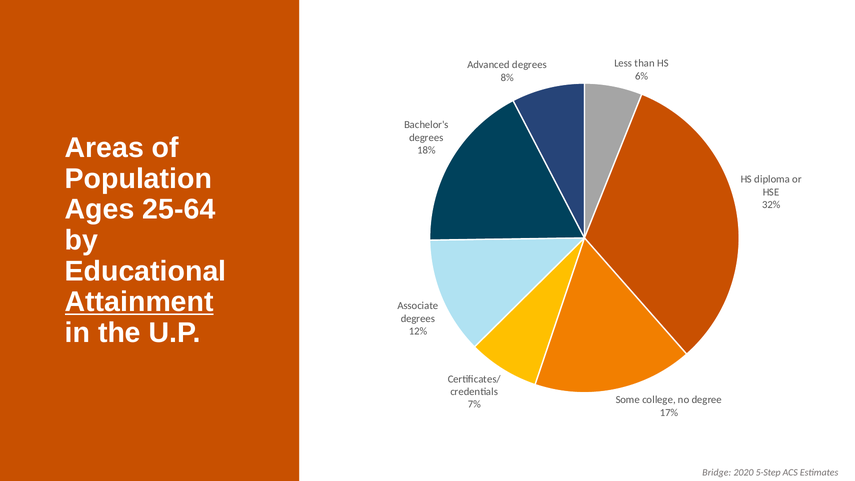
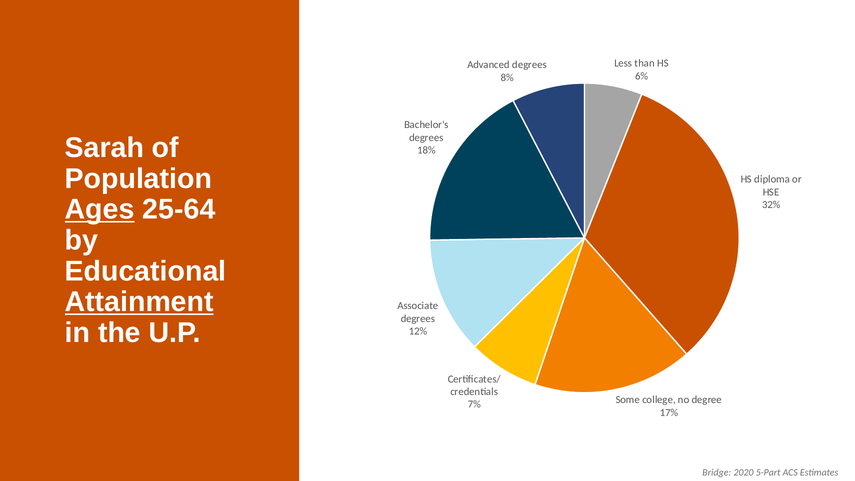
Areas: Areas -> Sarah (104, 148)
Ages underline: none -> present (100, 209)
5-Step: 5-Step -> 5-Part (768, 472)
